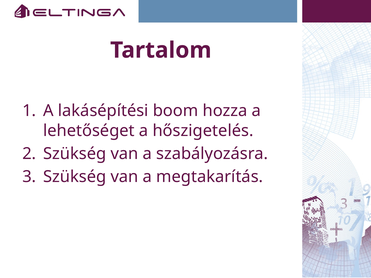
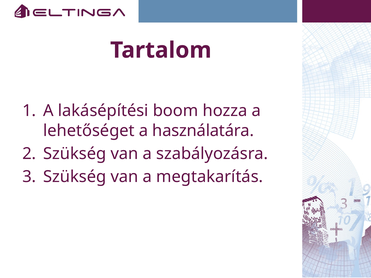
hőszigetelés: hőszigetelés -> használatára (203, 131)
